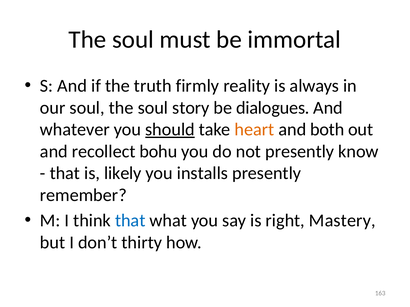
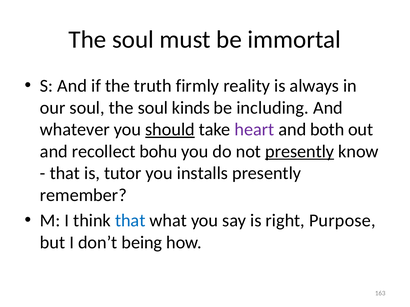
story: story -> kinds (191, 108)
dialogues: dialogues -> including (273, 108)
heart colour: orange -> purple (254, 130)
presently underline: none -> present (300, 152)
likely: likely -> tutor (123, 173)
Mastery: Mastery -> Purpose (342, 221)
thirty: thirty -> being (142, 243)
